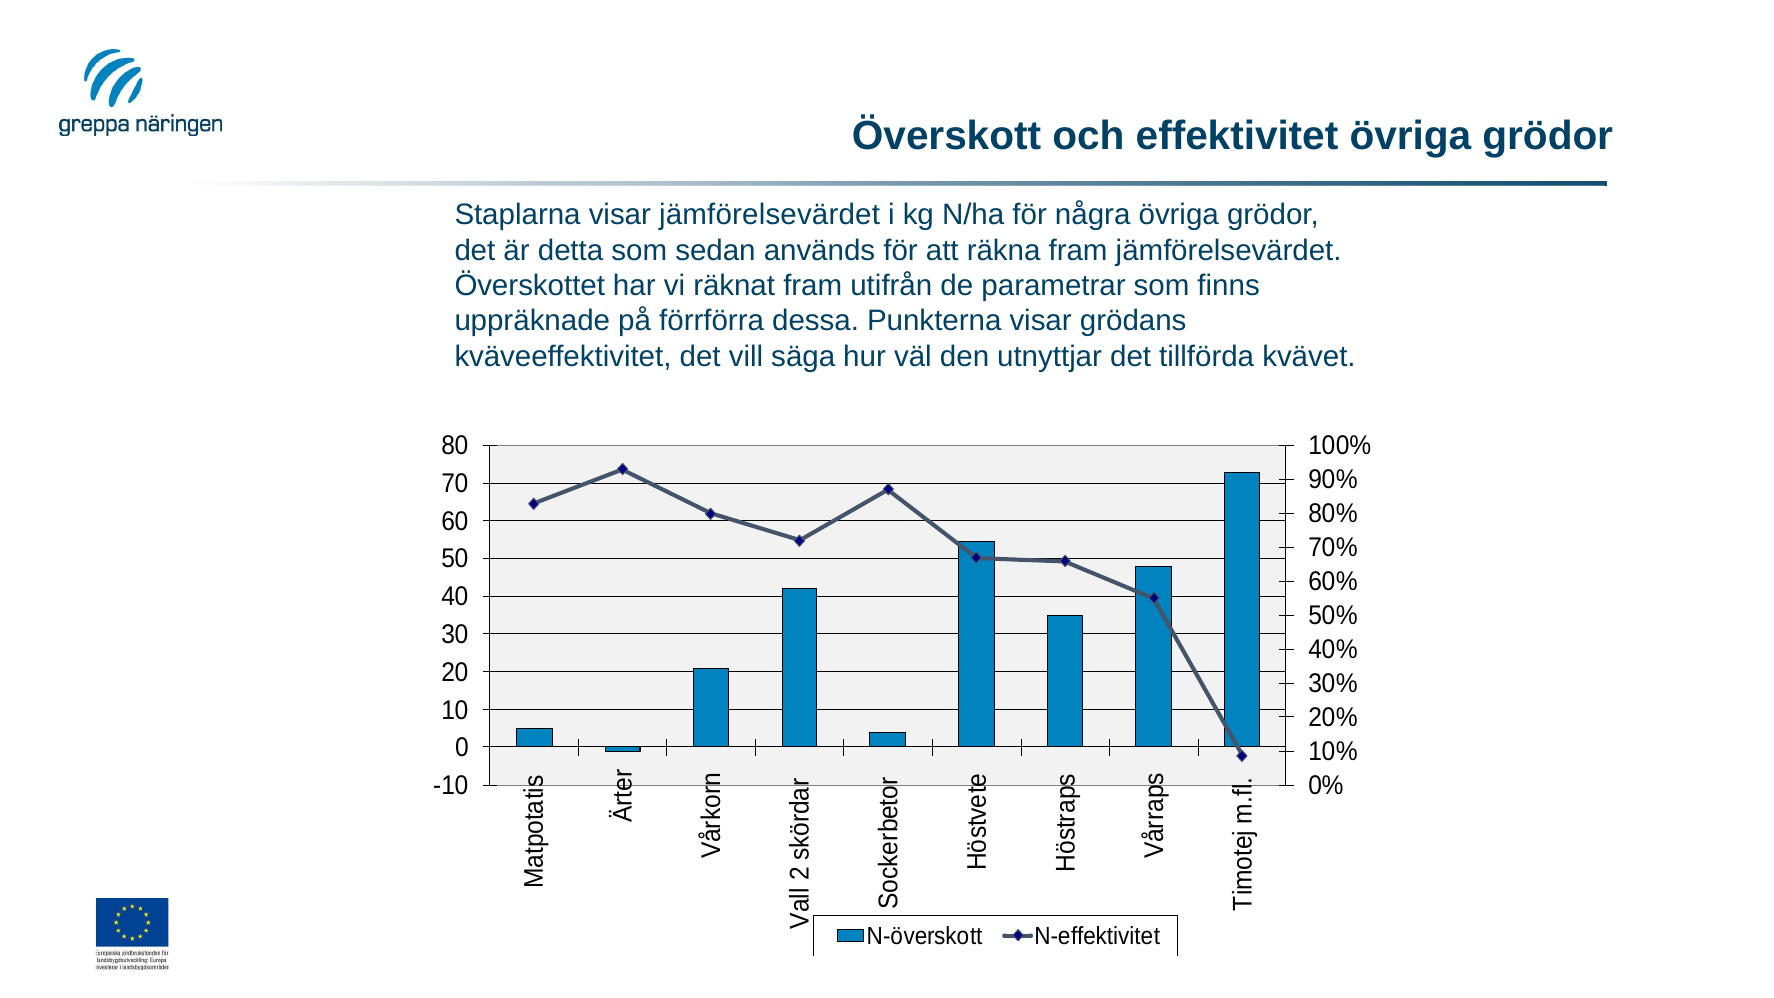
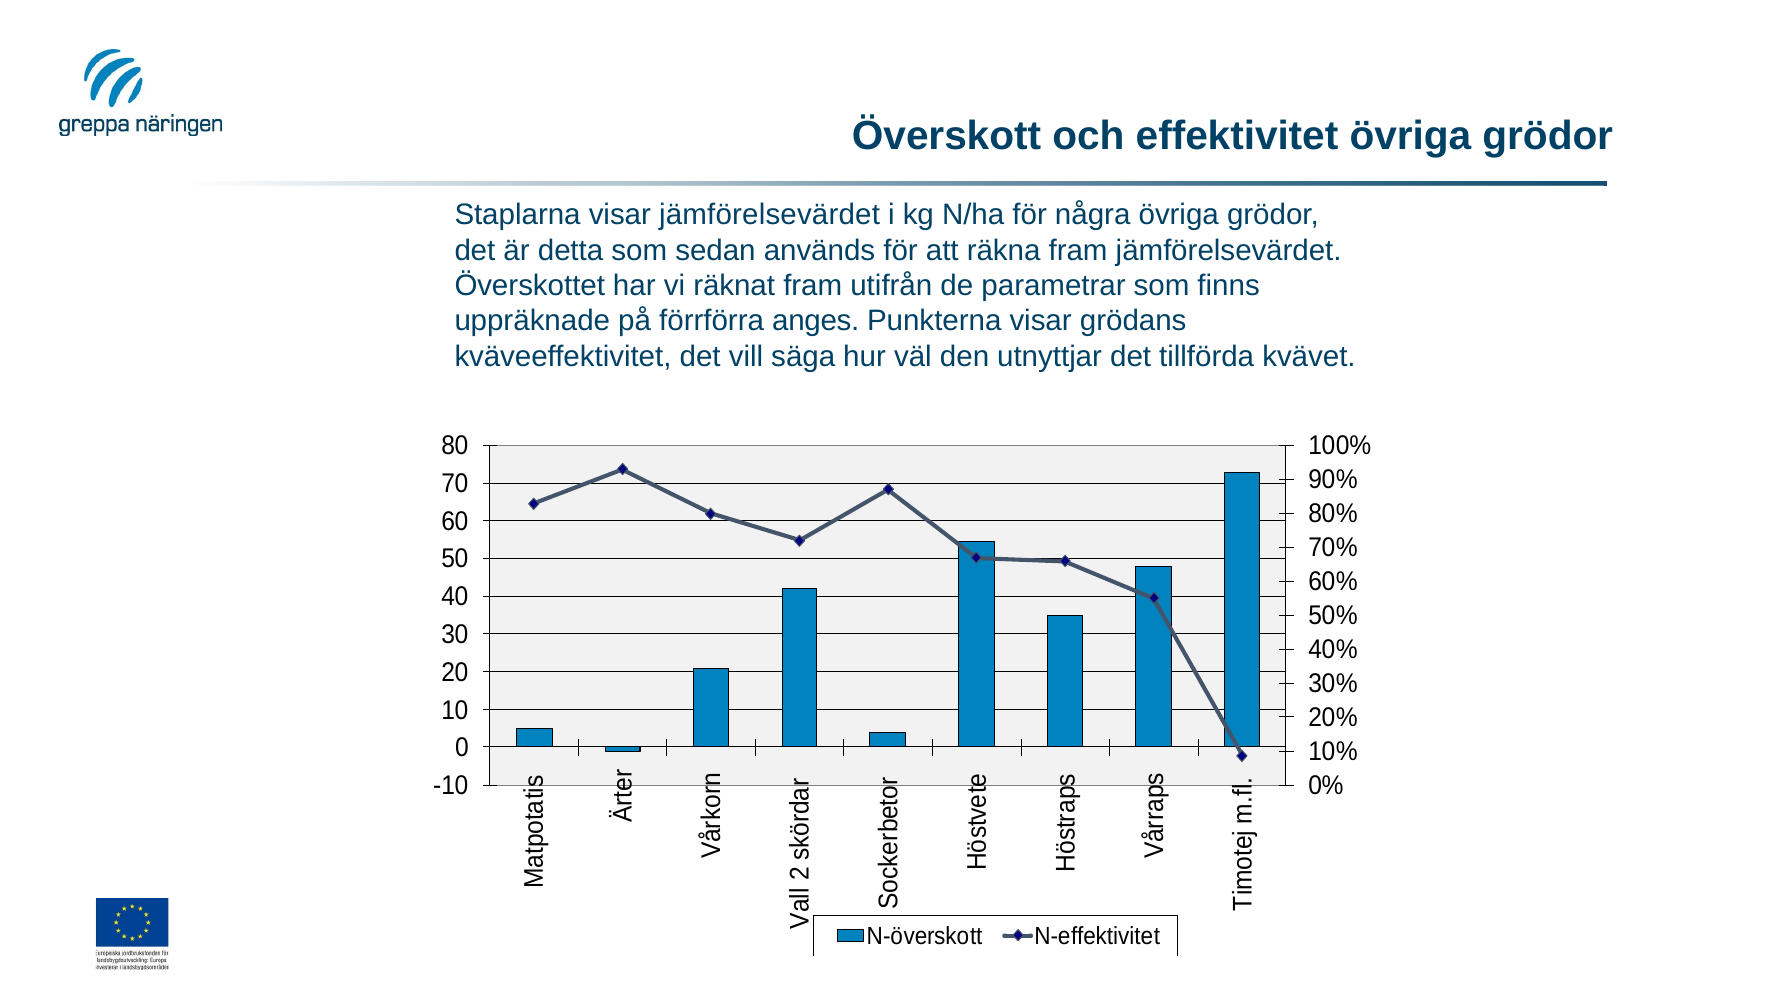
dessa: dessa -> anges (816, 321)
